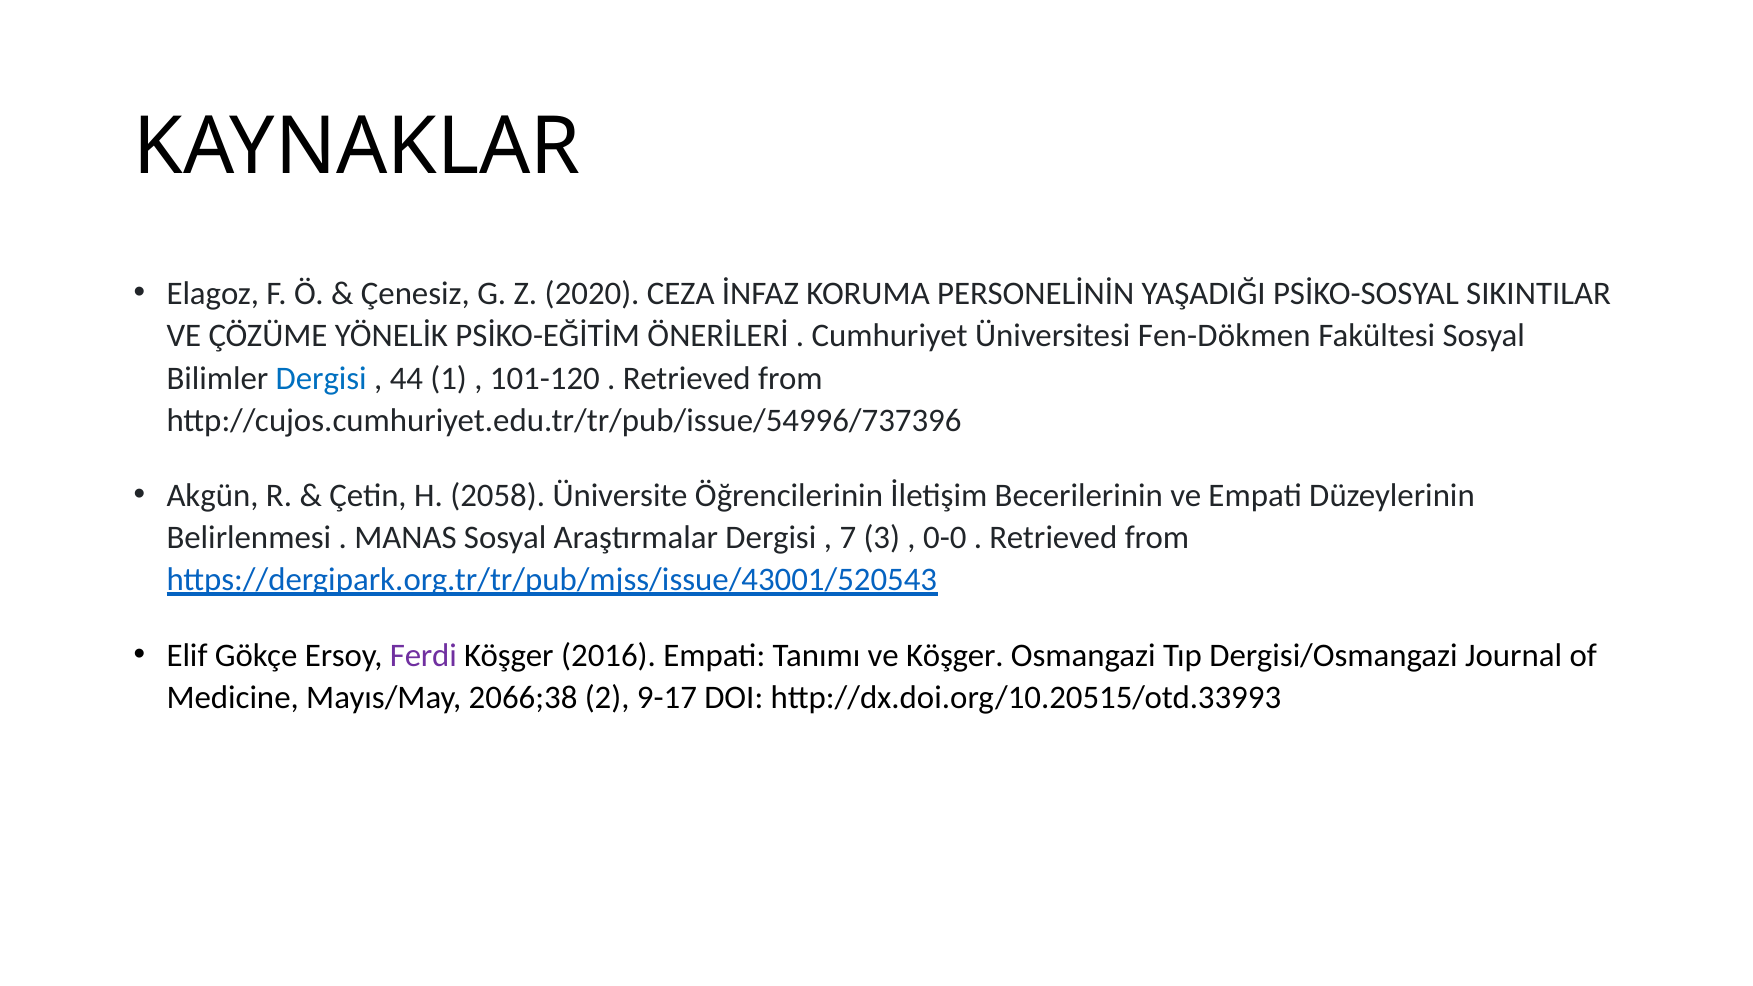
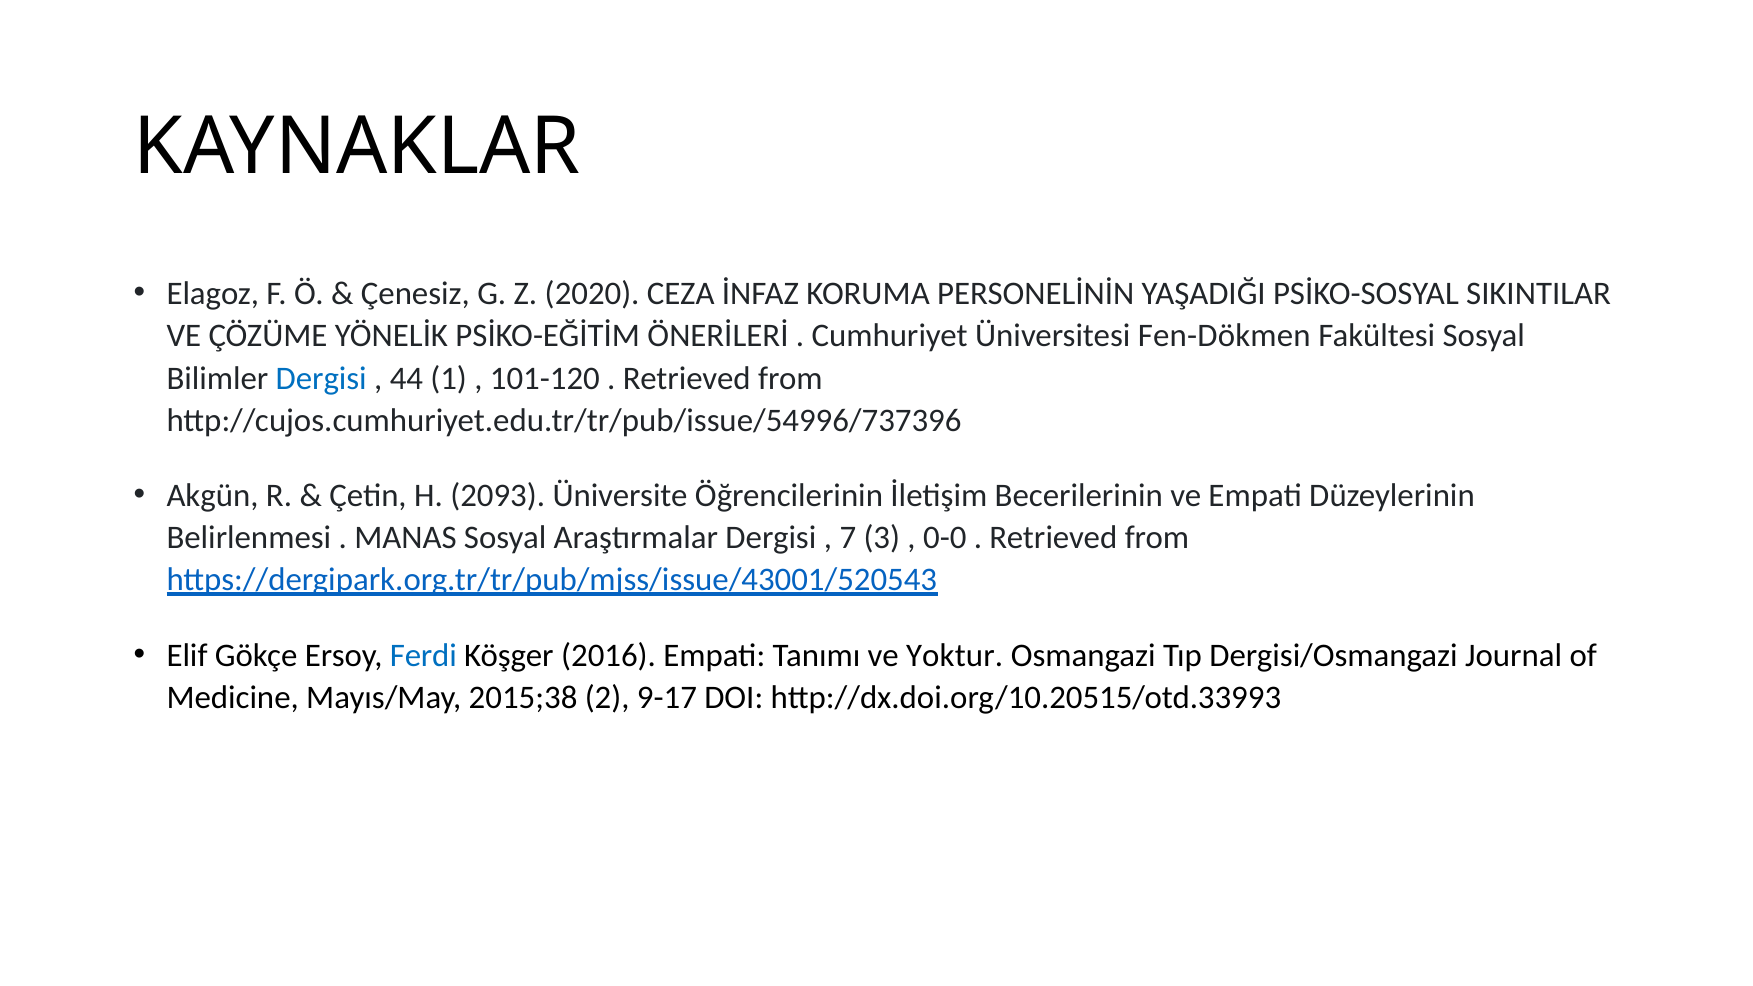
2058: 2058 -> 2093 (498, 495)
Ferdi colour: purple -> blue (423, 656)
ve Köşger: Köşger -> Yoktur (955, 656)
2066;38: 2066;38 -> 2015;38 (523, 698)
